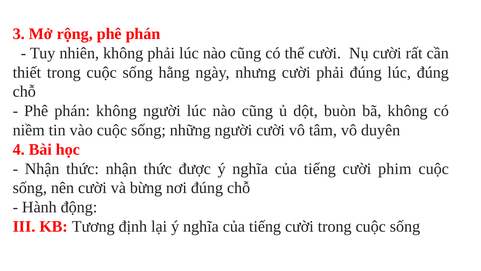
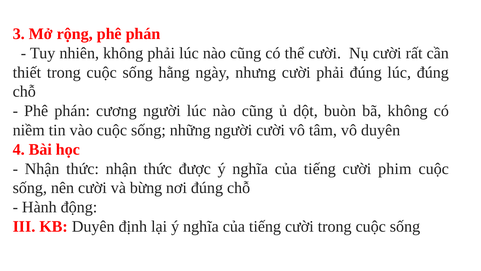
phán không: không -> cương (116, 111)
KB Tương: Tương -> Duyên (93, 226)
